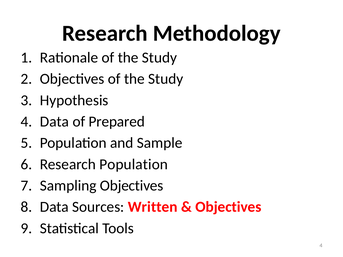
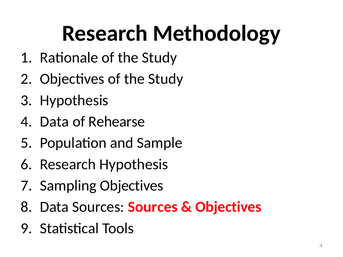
Prepared: Prepared -> Rehearse (117, 122)
Research Population: Population -> Hypothesis (134, 164)
Sources Written: Written -> Sources (153, 207)
